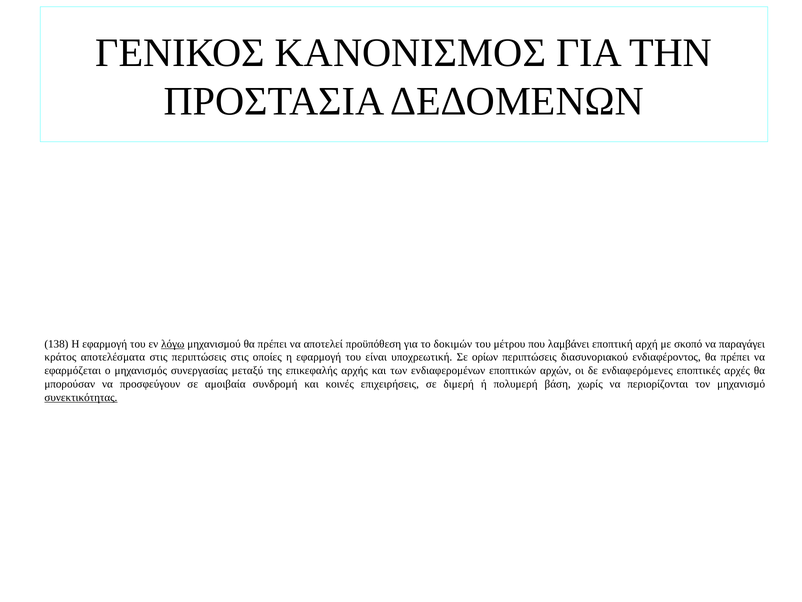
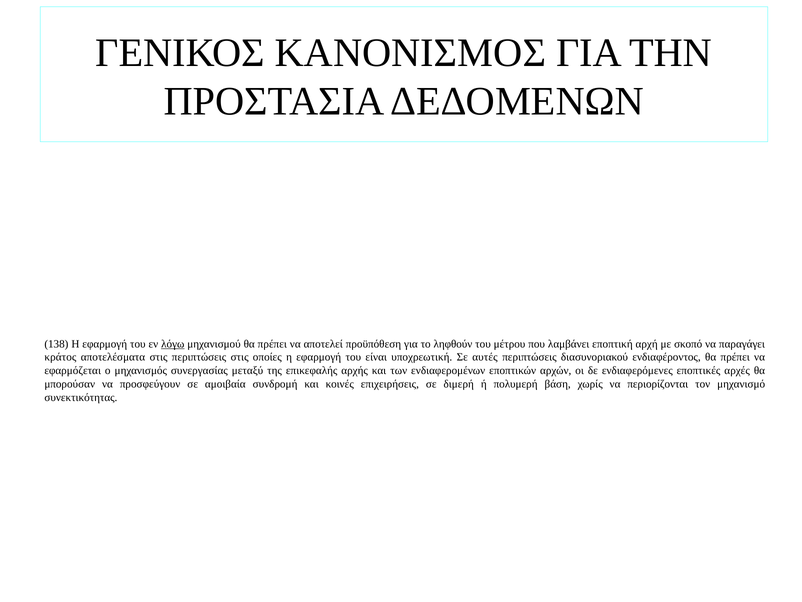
δοκιμών: δοκιμών -> ληφθούν (453, 344)
ορίων: ορίων -> αυτές (485, 357)
συνεκτικότητας underline: present -> none (81, 397)
